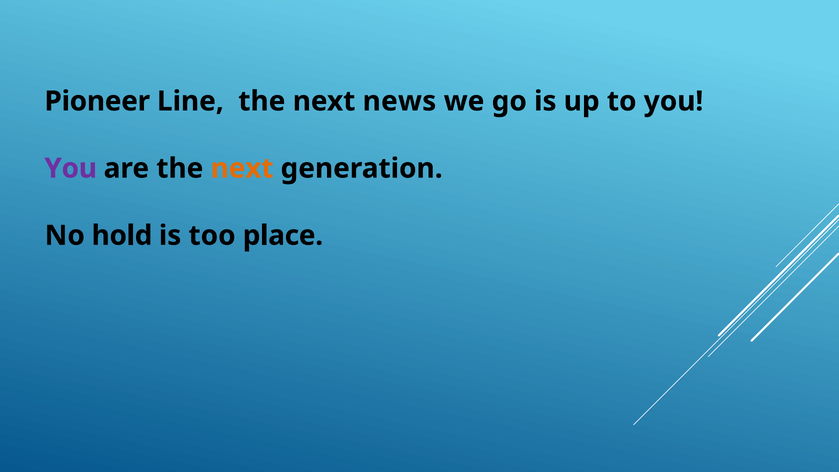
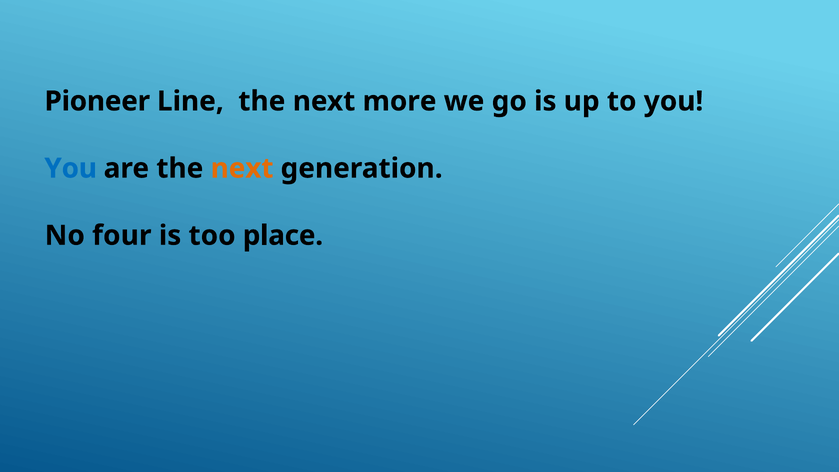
news: news -> more (400, 101)
You colour: purple -> blue (71, 168)
hold: hold -> four (122, 236)
